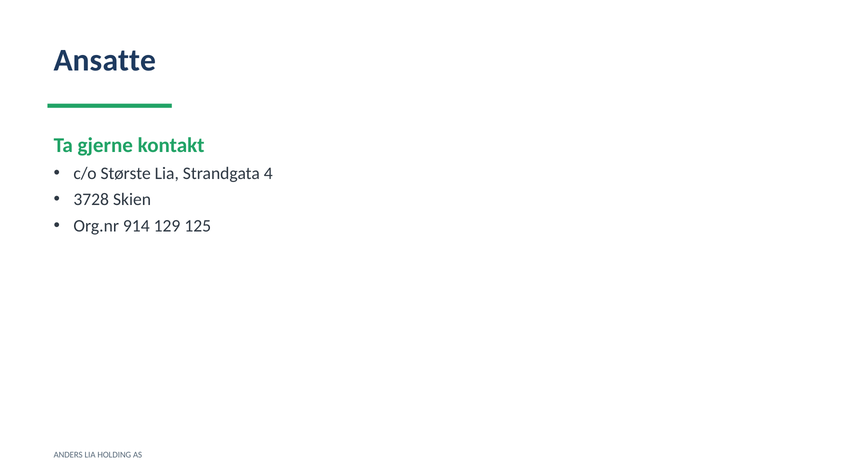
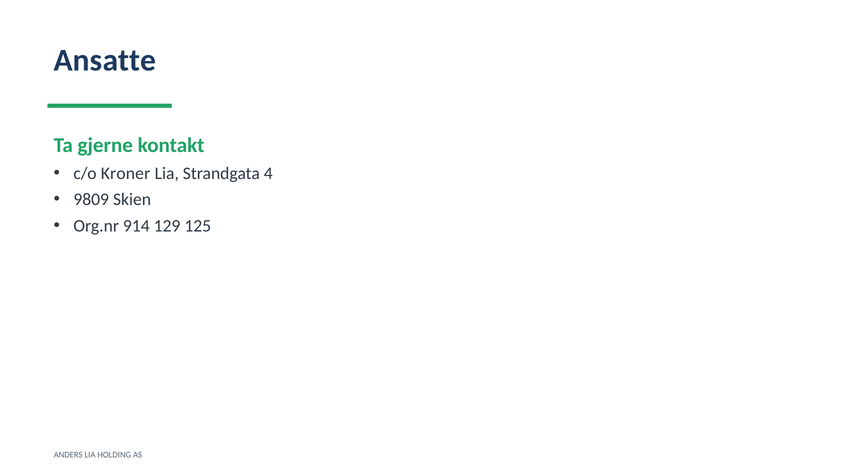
Største: Største -> Kroner (126, 173)
3728: 3728 -> 9809 (91, 200)
